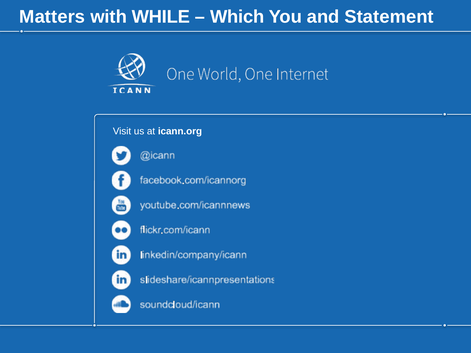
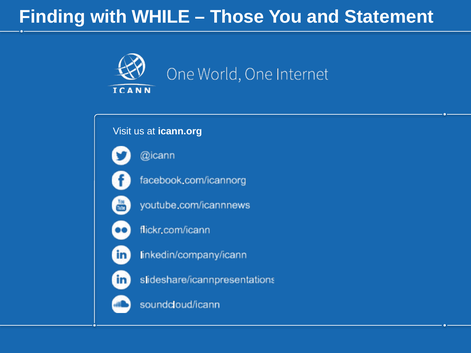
Matters: Matters -> Finding (52, 17)
Which: Which -> Those (237, 17)
